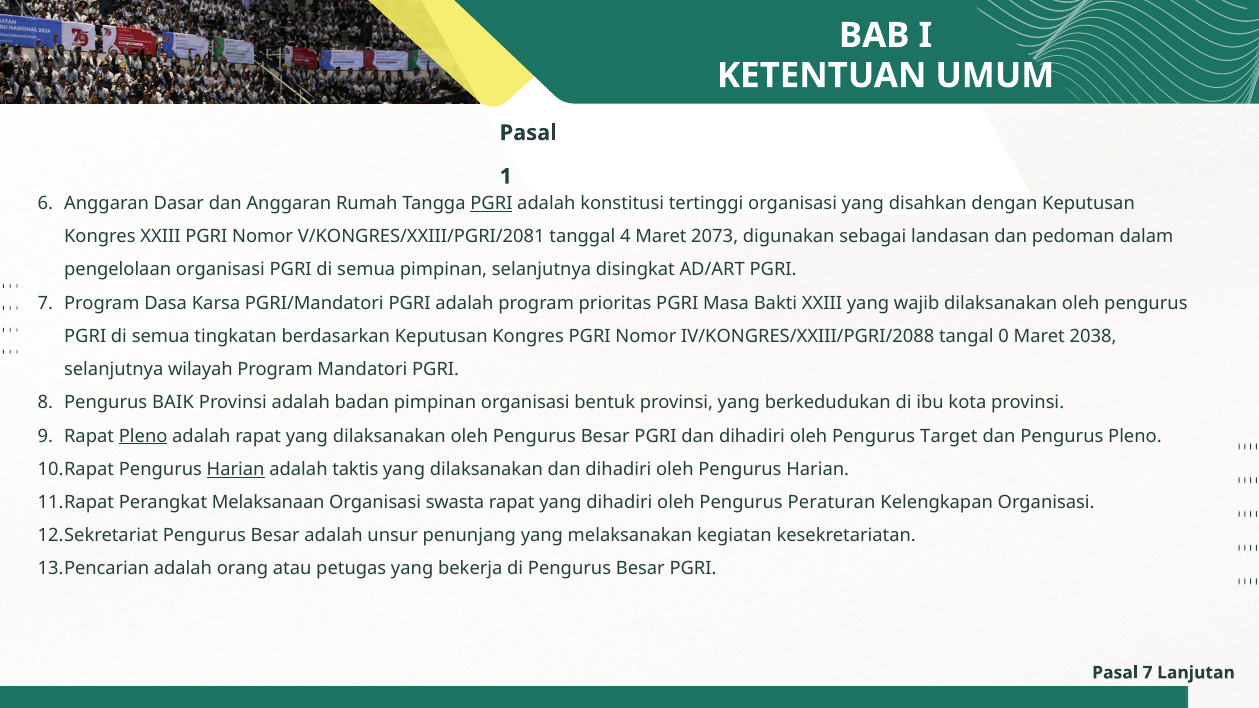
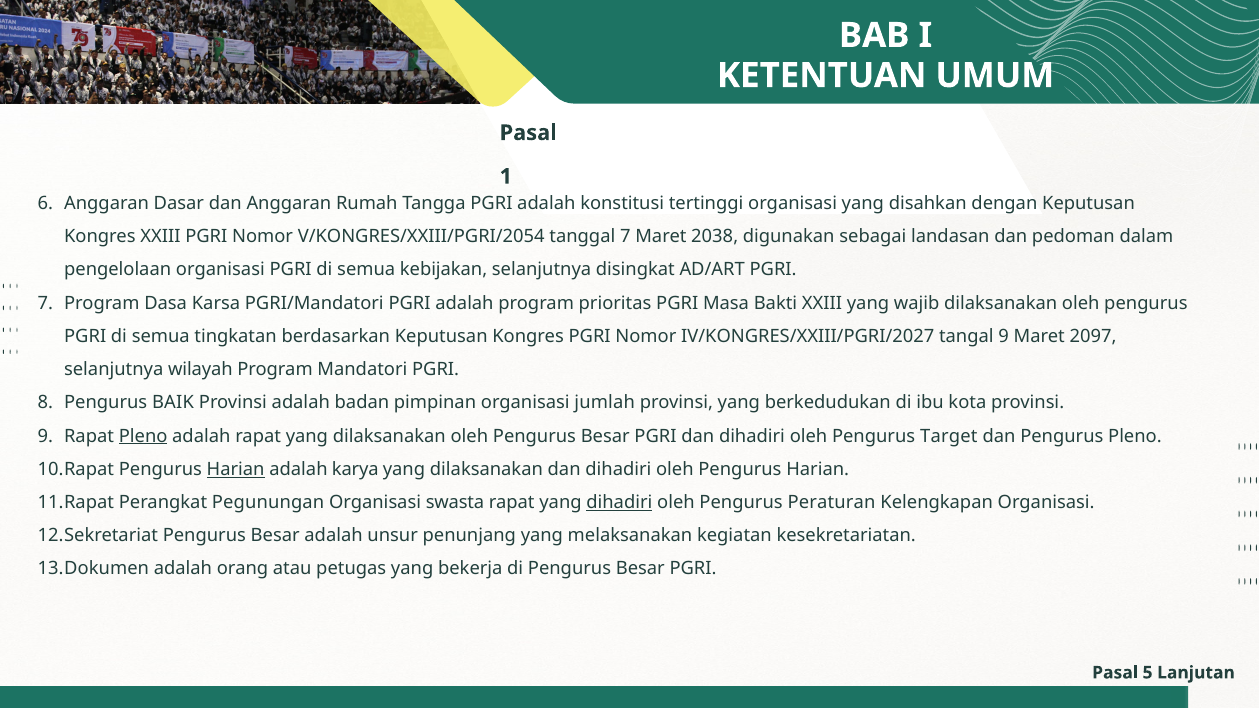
PGRI underline: present -> none (491, 203)
V/KONGRES/XXIII/PGRI/2081: V/KONGRES/XXIII/PGRI/2081 -> V/KONGRES/XXIII/PGRI/2054 (421, 237)
tanggal 4: 4 -> 7 (625, 237)
2073: 2073 -> 2038 (715, 237)
semua pimpinan: pimpinan -> kebijakan (444, 270)
IV/KONGRES/XXIII/PGRI/2088: IV/KONGRES/XXIII/PGRI/2088 -> IV/KONGRES/XXIII/PGRI/2027 (808, 336)
tangal 0: 0 -> 9 (1004, 336)
2038: 2038 -> 2097 (1093, 336)
bentuk: bentuk -> jumlah (605, 403)
taktis: taktis -> karya (355, 469)
Melaksanaan: Melaksanaan -> Pegunungan (268, 503)
dihadiri underline: none -> present (619, 503)
Pencarian: Pencarian -> Dokumen (107, 569)
Pasal 7: 7 -> 5 (1148, 673)
